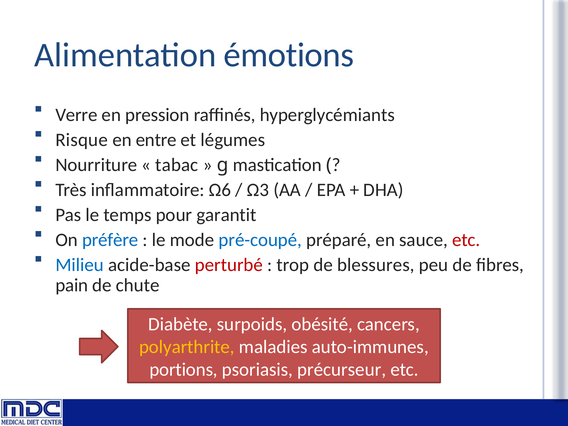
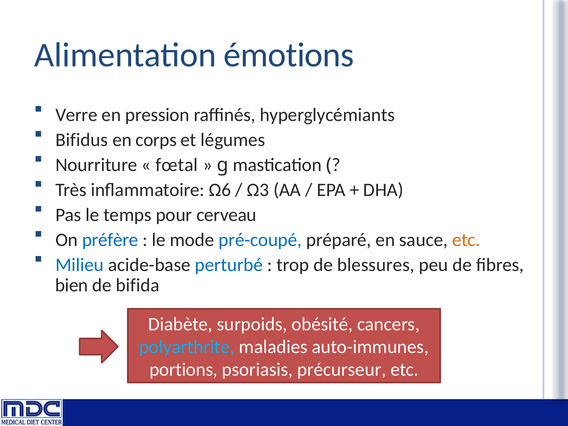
Risque: Risque -> Bifidus (82, 140)
entre: entre -> corps (156, 140)
tabac: tabac -> fœtal (177, 165)
garantit: garantit -> cerveau (227, 215)
etc colour: red -> orange (466, 240)
perturbé colour: red -> blue (229, 265)
pain: pain -> bien (72, 285)
chute: chute -> bifida (138, 285)
polyarthrite colour: yellow -> light blue (187, 347)
